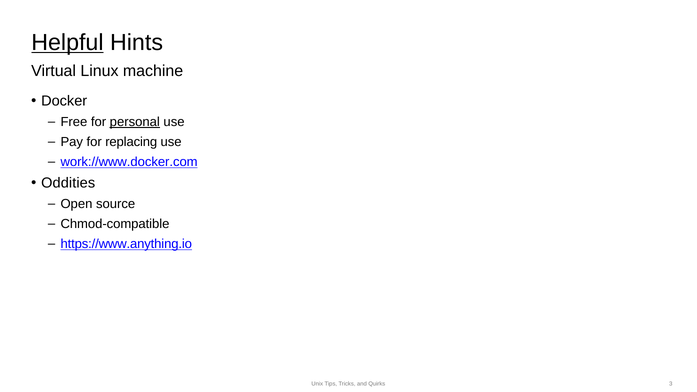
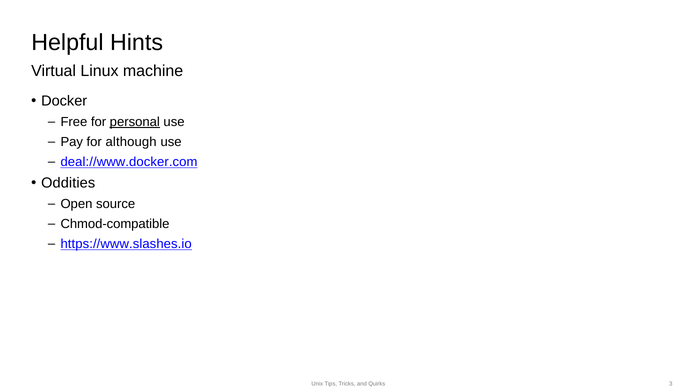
Helpful underline: present -> none (67, 43)
replacing: replacing -> although (131, 142)
work://www.docker.com: work://www.docker.com -> deal://www.docker.com (129, 162)
https://www.anything.io: https://www.anything.io -> https://www.slashes.io (126, 244)
